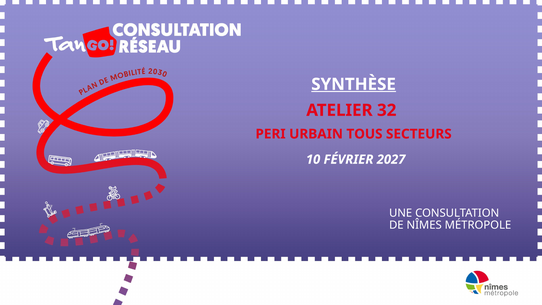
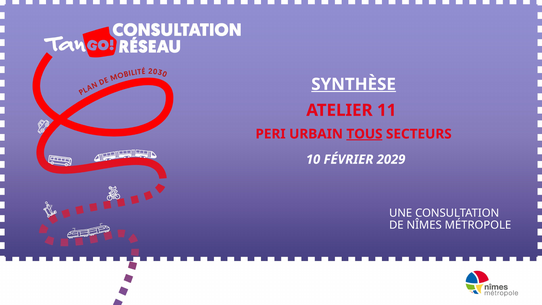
32: 32 -> 11 (387, 110)
TOUS underline: none -> present (364, 134)
2027: 2027 -> 2029 (391, 159)
